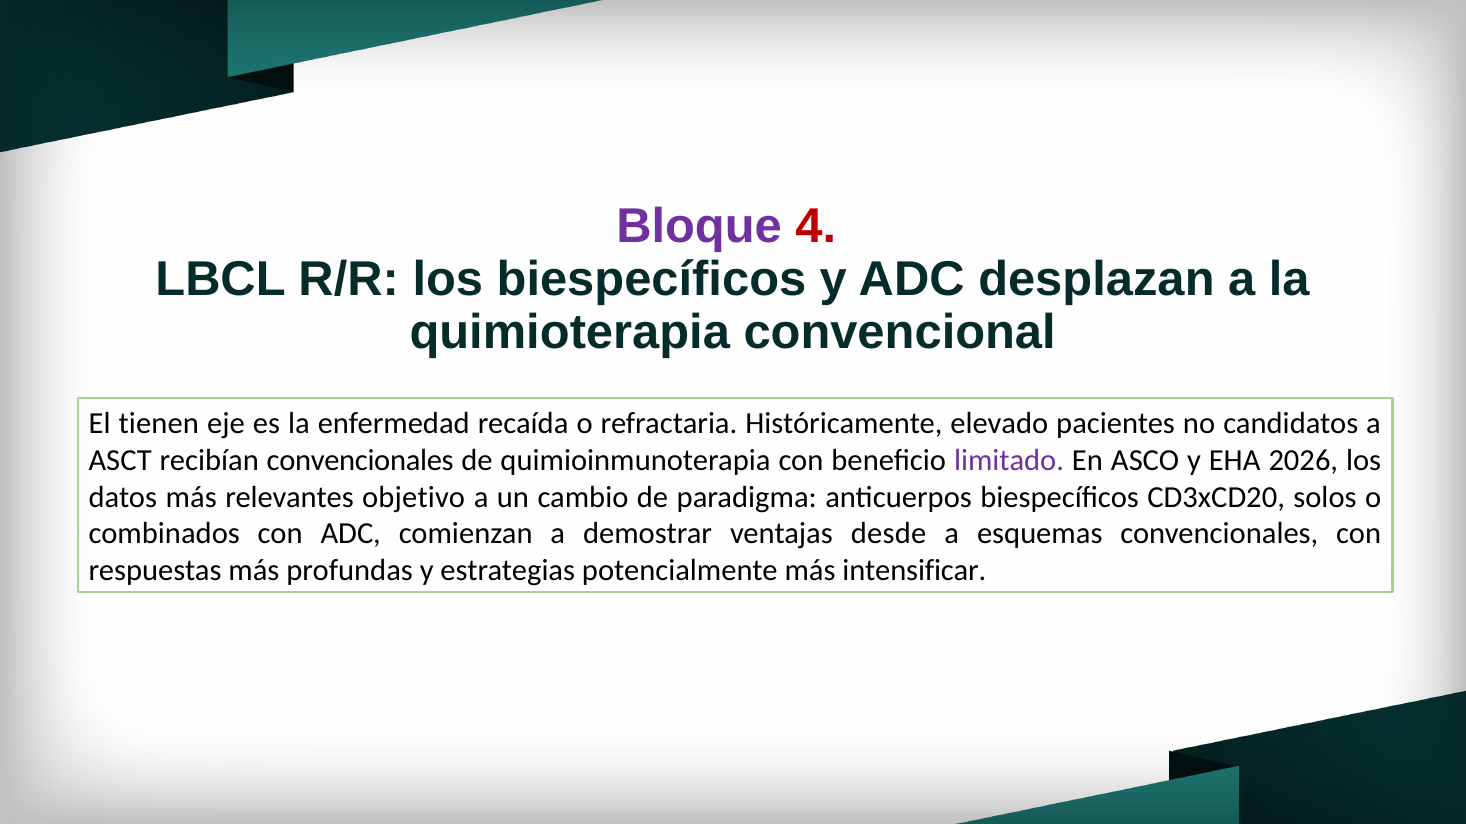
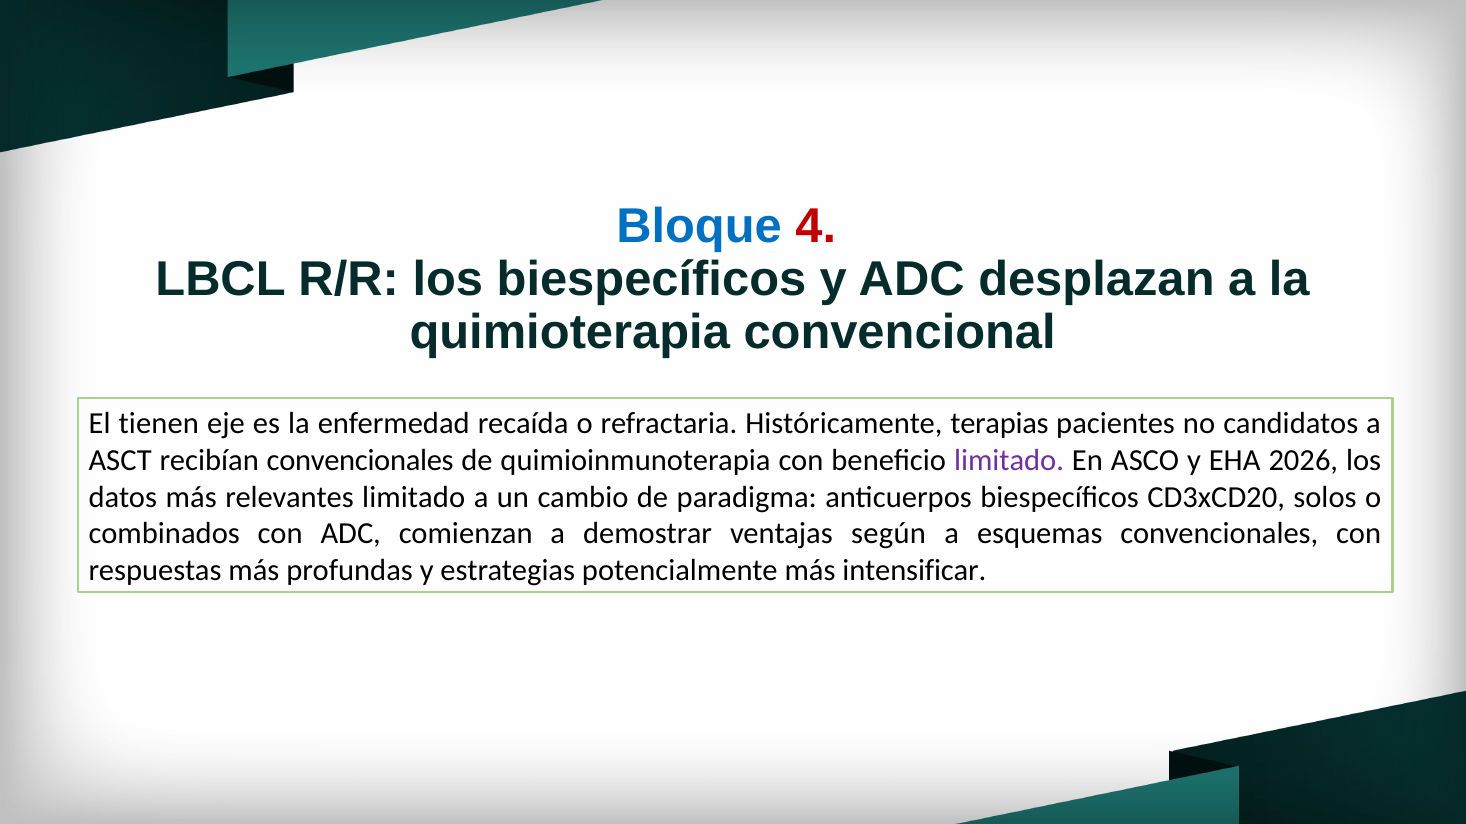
Bloque colour: purple -> blue (699, 227)
elevado: elevado -> terapias (999, 424)
relevantes objetivo: objetivo -> limitado (414, 497)
desde: desde -> según (889, 534)
